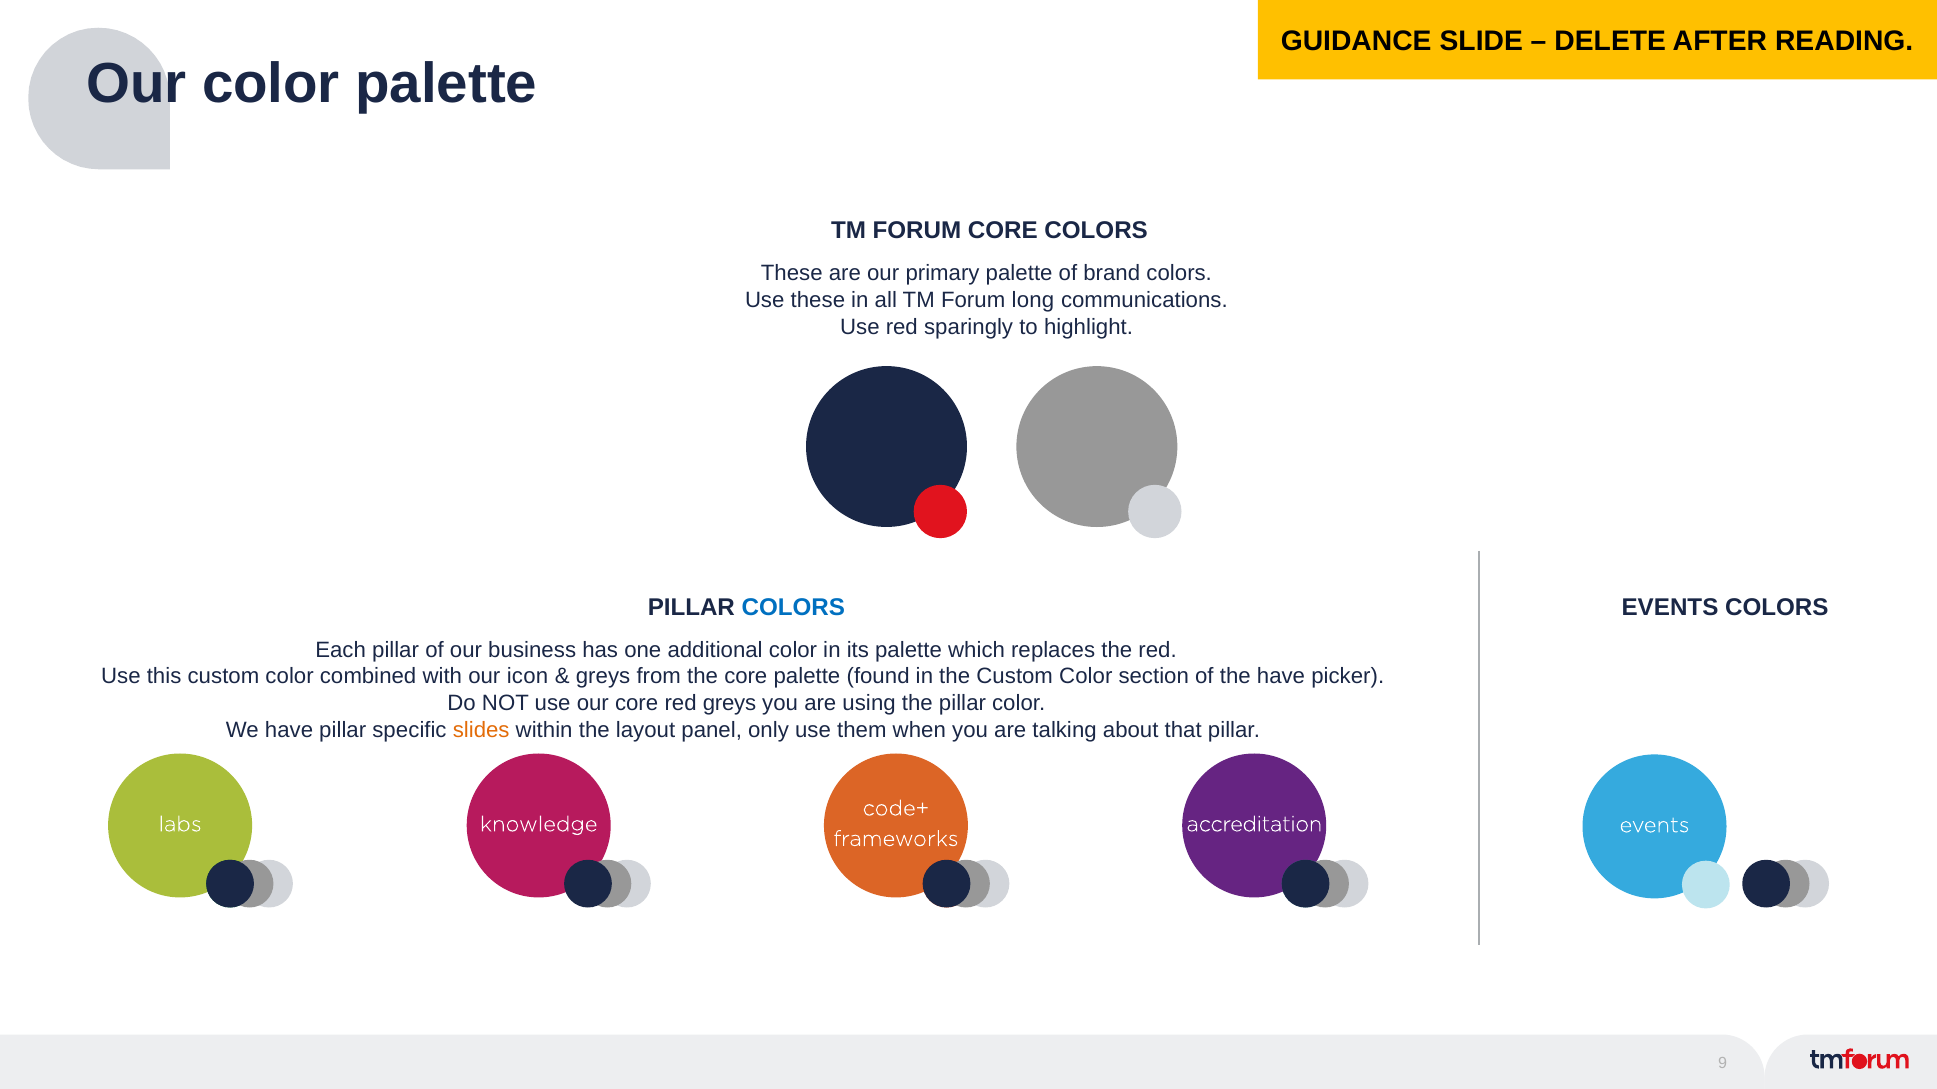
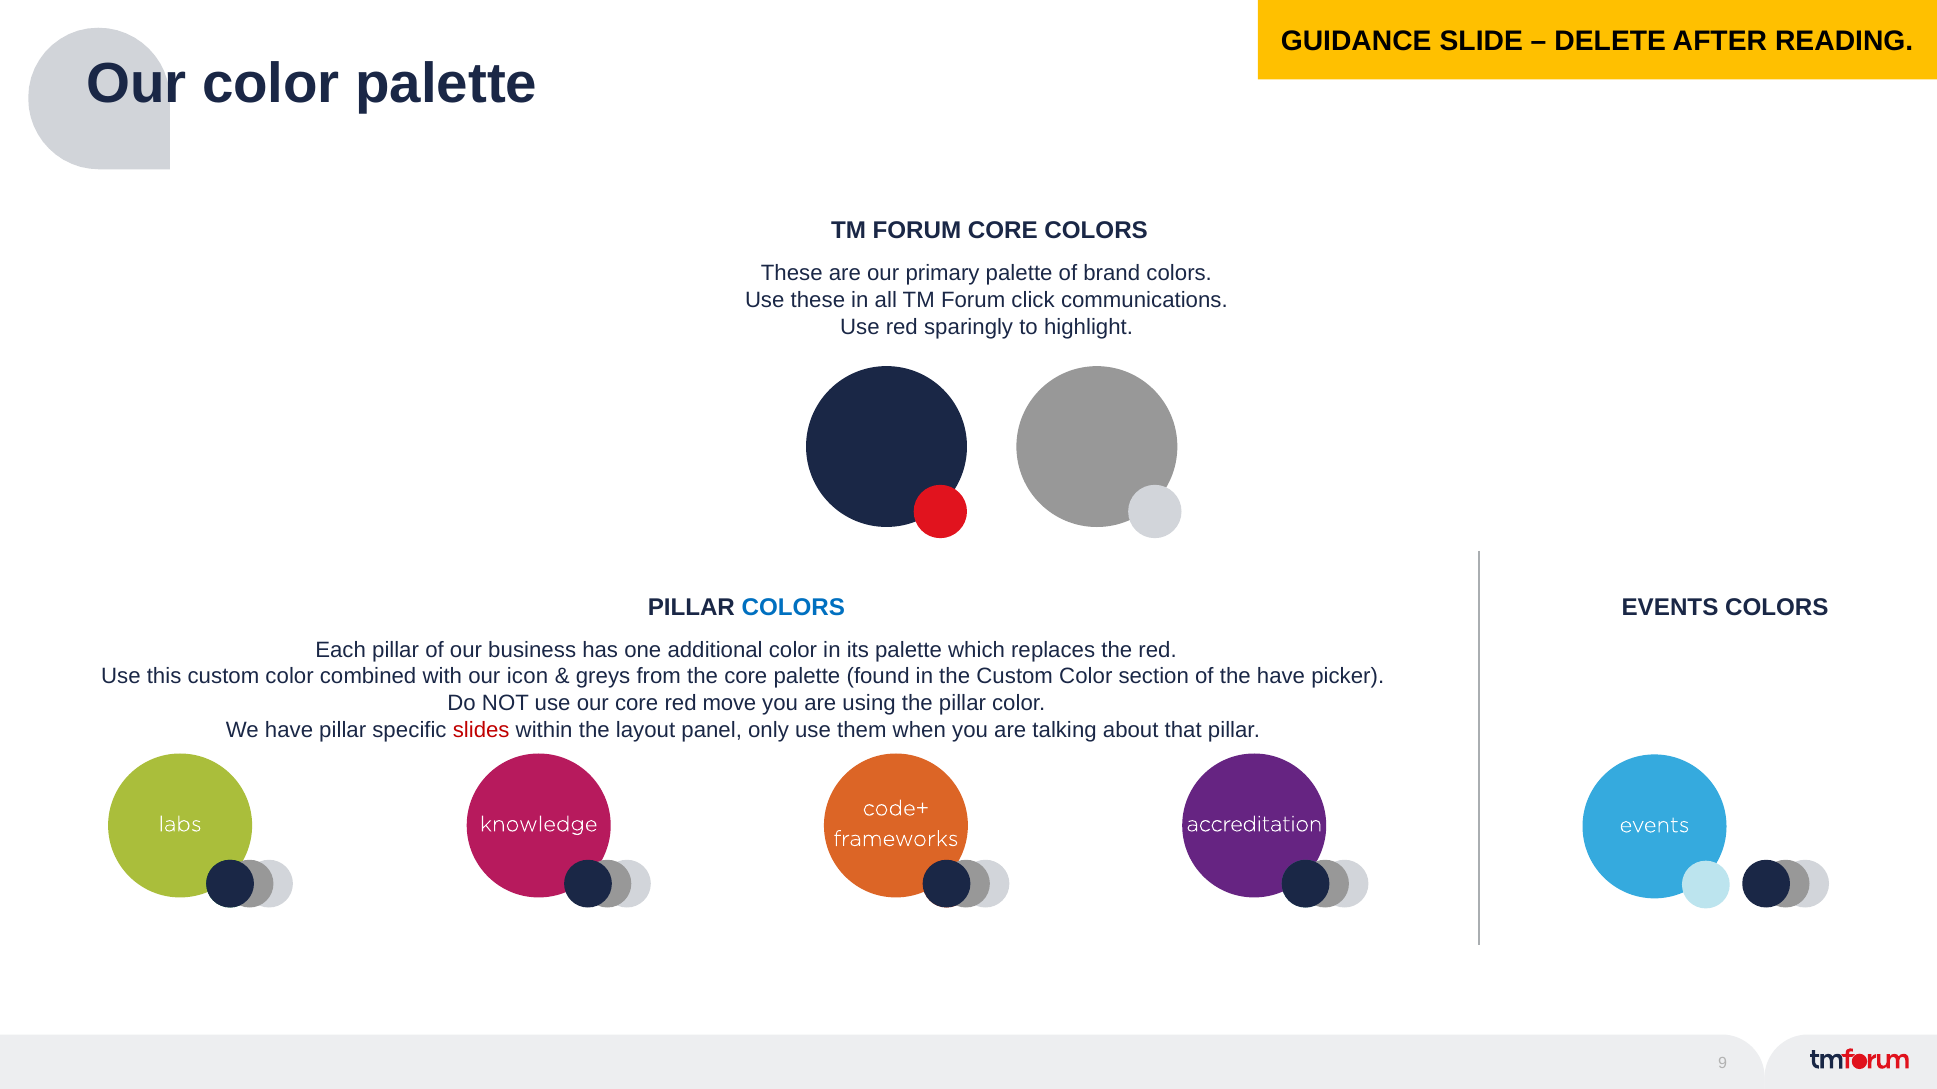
long: long -> click (1033, 300)
red greys: greys -> move (729, 703)
slides colour: orange -> red (481, 730)
